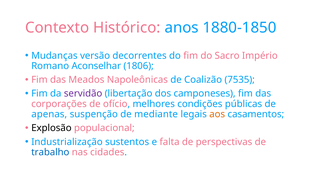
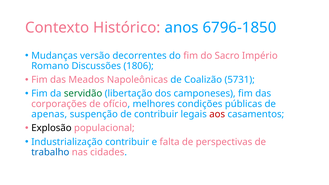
1880-1850: 1880-1850 -> 6796-1850 (239, 28)
Aconselhar: Aconselhar -> Discussões (96, 66)
7535: 7535 -> 5731 (240, 80)
servidão colour: purple -> green (83, 94)
de mediante: mediante -> contribuir (156, 114)
aos colour: orange -> red (217, 114)
Industrialização sustentos: sustentos -> contribuir (127, 142)
